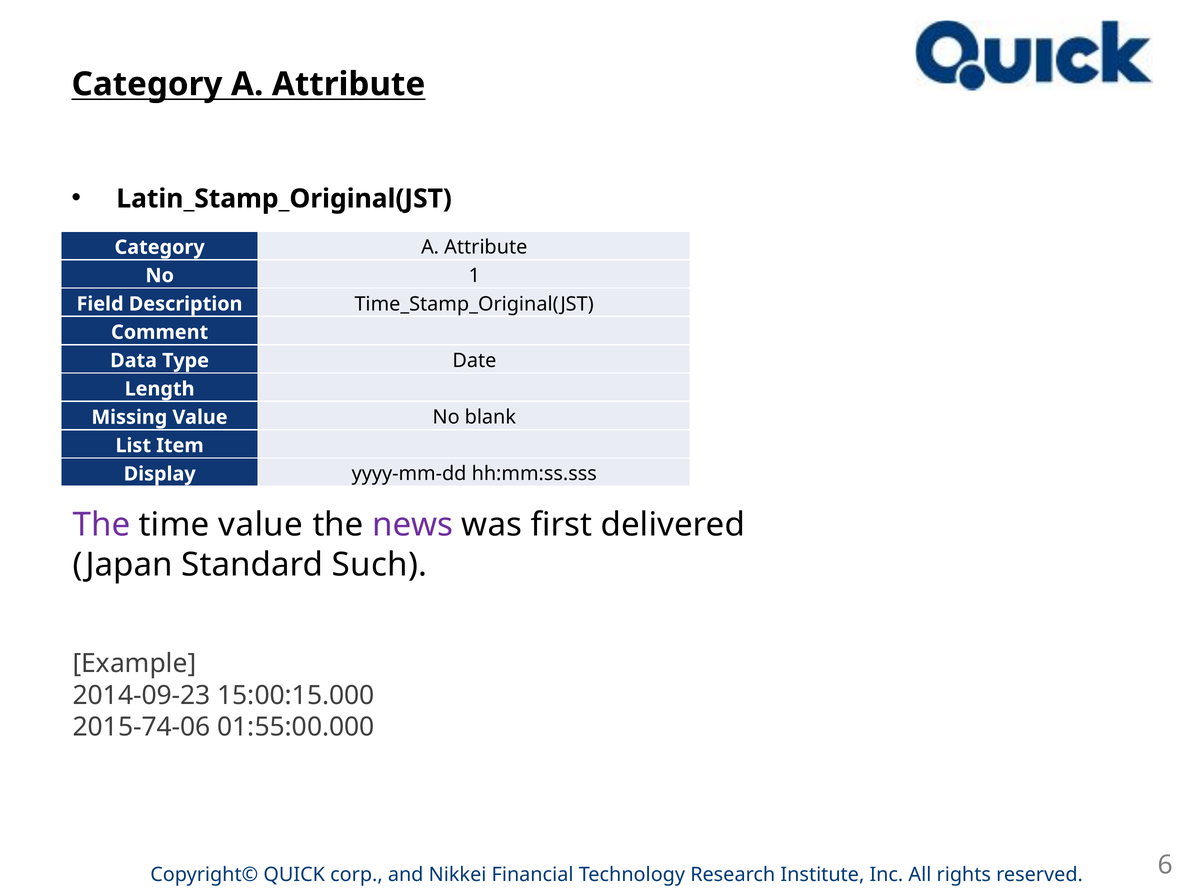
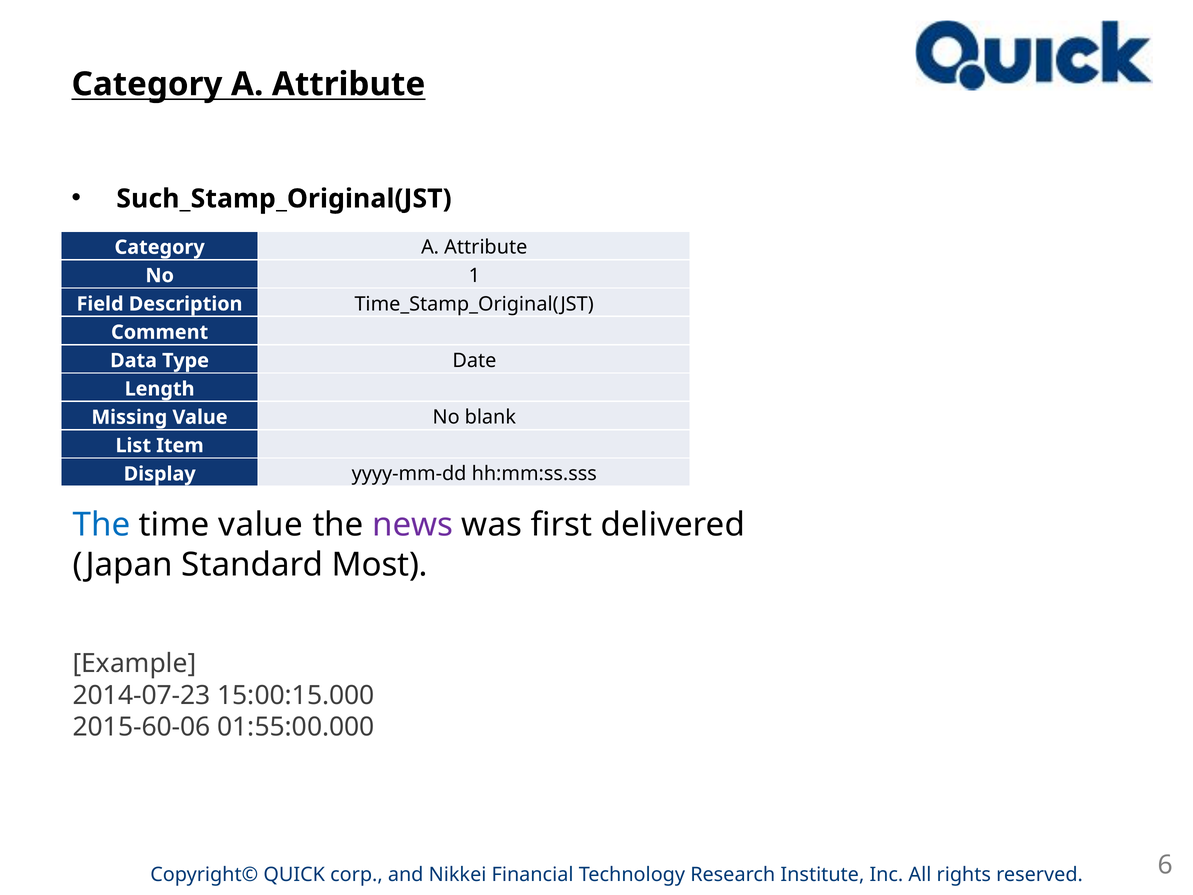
Latin_Stamp_Original(JST: Latin_Stamp_Original(JST -> Such_Stamp_Original(JST (284, 199)
The colour: purple -> blue (102, 525)
Such: Such -> Most (380, 564)
2014-09-23: 2014-09-23 -> 2014-07-23 (142, 695)
2015-74-06: 2015-74-06 -> 2015-60-06 (142, 727)
